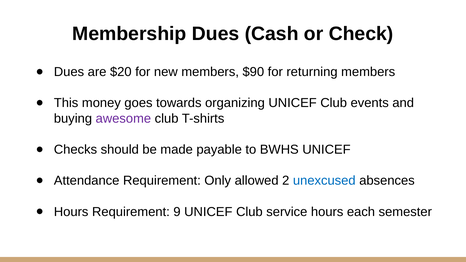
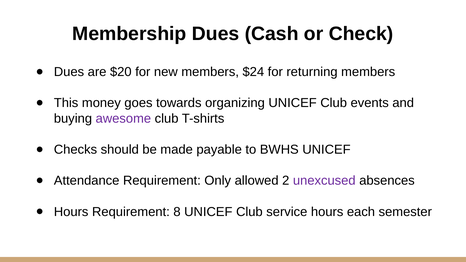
$90: $90 -> $24 (253, 72)
unexcused colour: blue -> purple (324, 181)
9: 9 -> 8 (177, 212)
